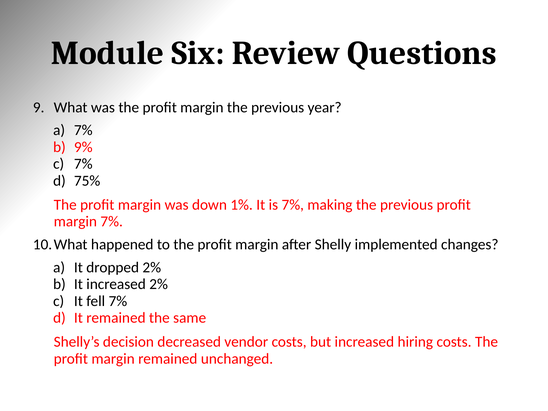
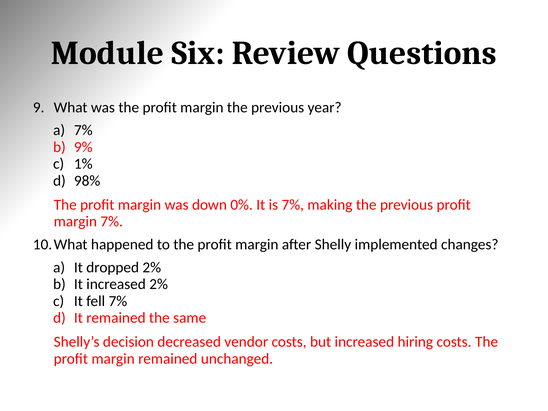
7%: 7% -> 1% (83, 164)
75%: 75% -> 98% (87, 181)
1%: 1% -> 0% (242, 205)
